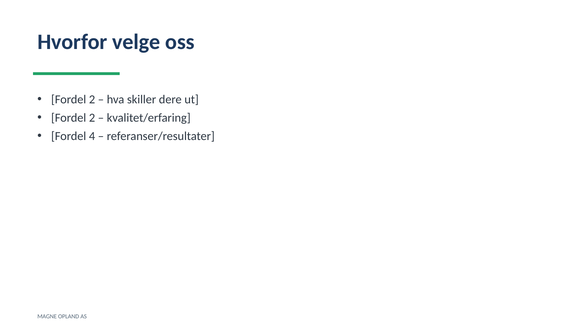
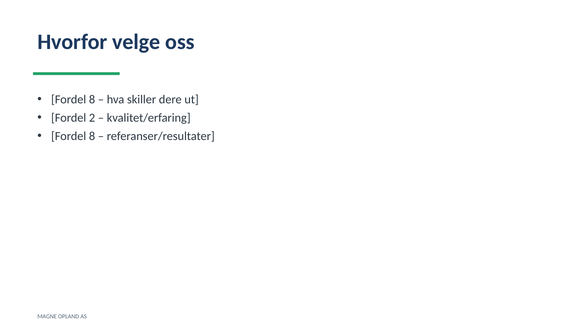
2: 2 -> 8 (92, 99)
4: 4 -> 8 (92, 136)
